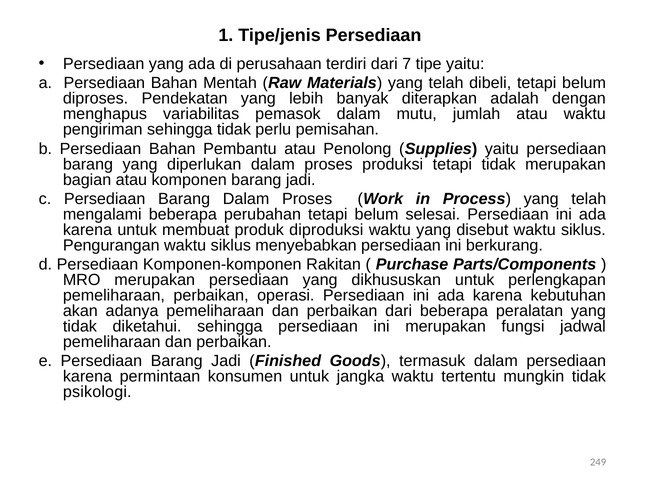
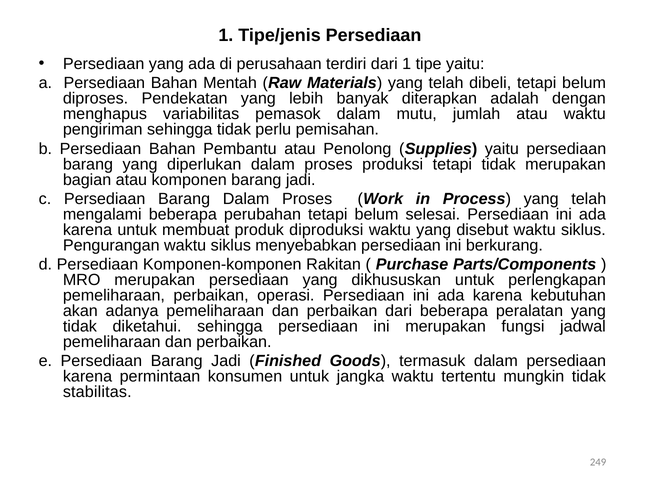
dari 7: 7 -> 1 (407, 64)
psikologi: psikologi -> stabilitas (97, 392)
